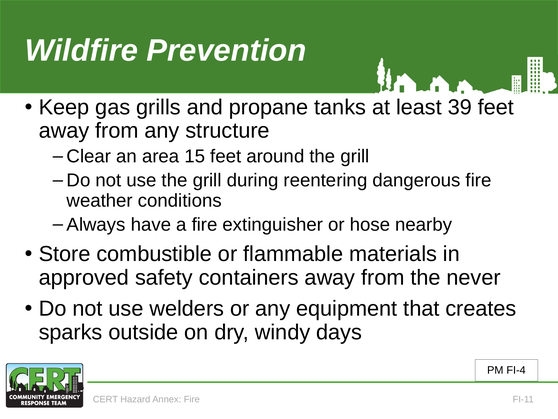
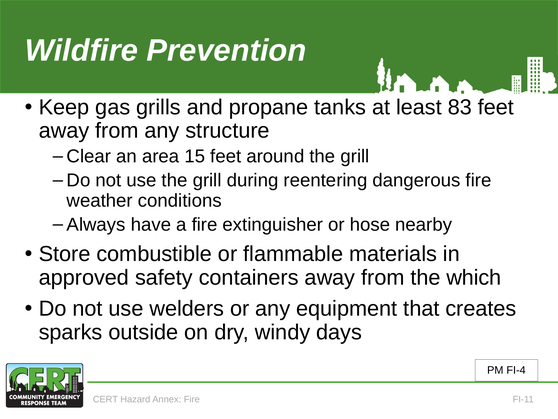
39: 39 -> 83 (460, 107)
never: never -> which (474, 277)
